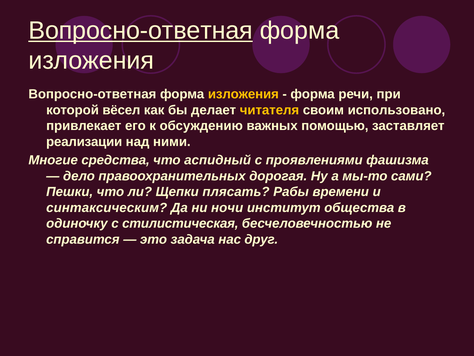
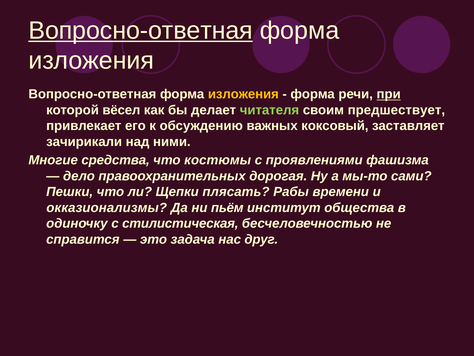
при underline: none -> present (389, 94)
читателя colour: yellow -> light green (269, 110)
использовано: использовано -> предшествует (396, 110)
помощью: помощью -> коксовый (335, 126)
реализации: реализации -> зачирикали (84, 142)
аспидный: аспидный -> костюмы (218, 160)
синтаксическим: синтаксическим -> окказионализмы (107, 207)
ночи: ночи -> пьём (227, 207)
